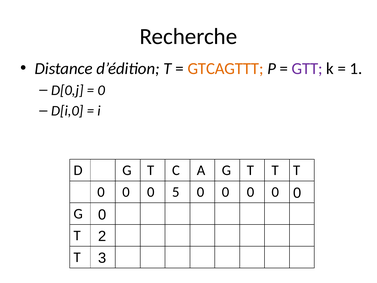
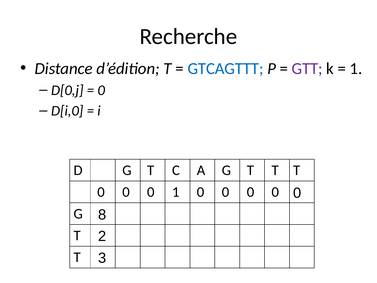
GTCAGTTT colour: orange -> blue (226, 69)
0 5: 5 -> 1 (176, 192)
G 0: 0 -> 8 (102, 214)
